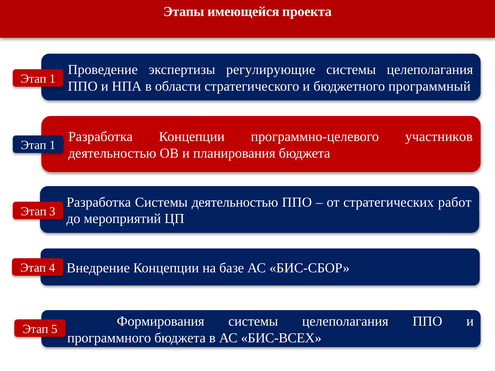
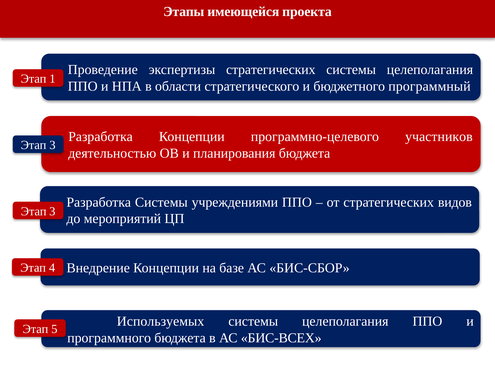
экспертизы регулирующие: регулирующие -> стратегических (271, 70)
1: 1 -> 3 (52, 145)
Системы деятельностью: деятельностью -> учреждениями (235, 202)
работ: работ -> видов (455, 202)
Формирования: Формирования -> Используемых (161, 322)
